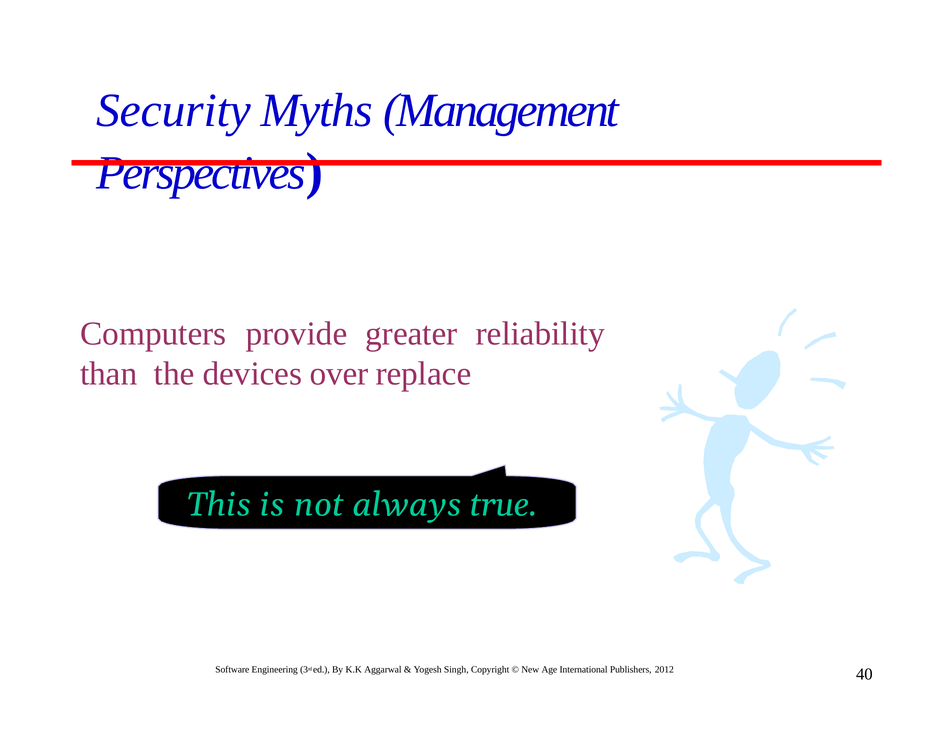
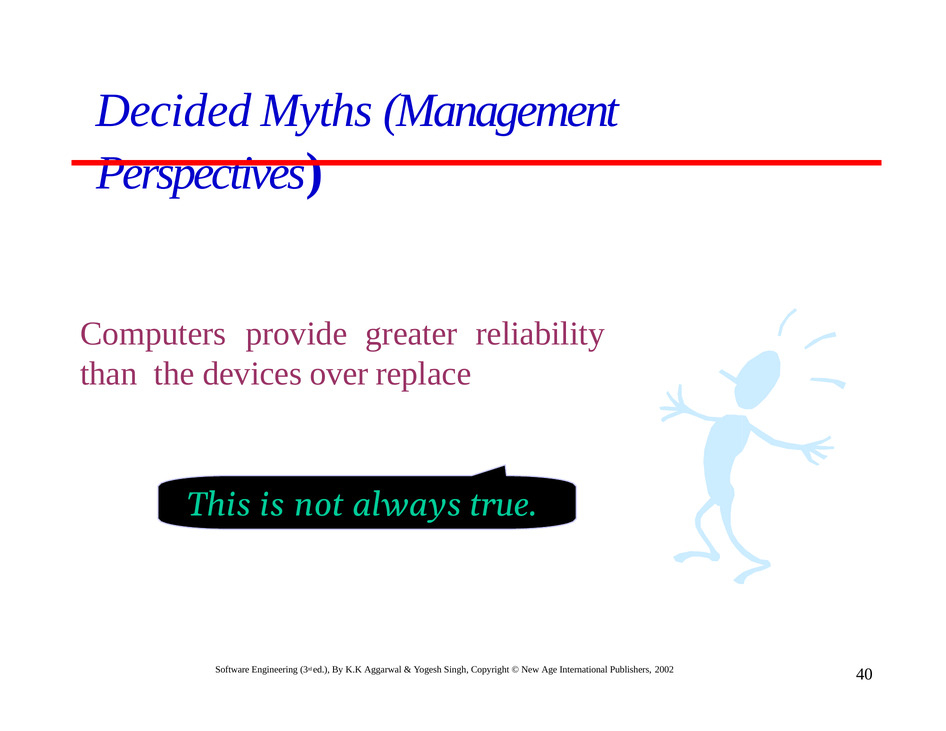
Security: Security -> Decided (174, 111)
2012: 2012 -> 2002 (664, 670)
